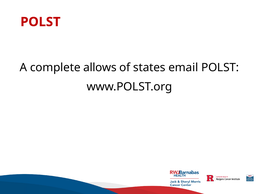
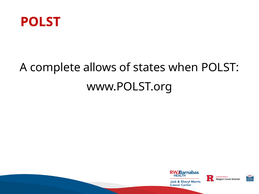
email: email -> when (183, 68)
